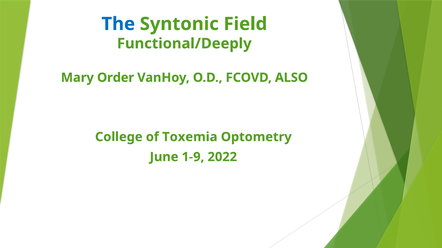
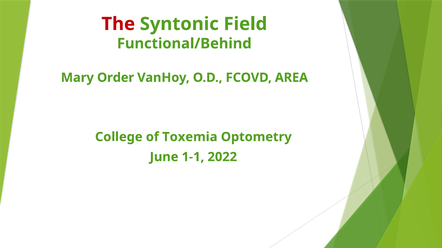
The colour: blue -> red (118, 24)
Functional/Deeply: Functional/Deeply -> Functional/Behind (184, 44)
ALSO: ALSO -> AREA (291, 78)
1-9: 1-9 -> 1-1 (193, 157)
